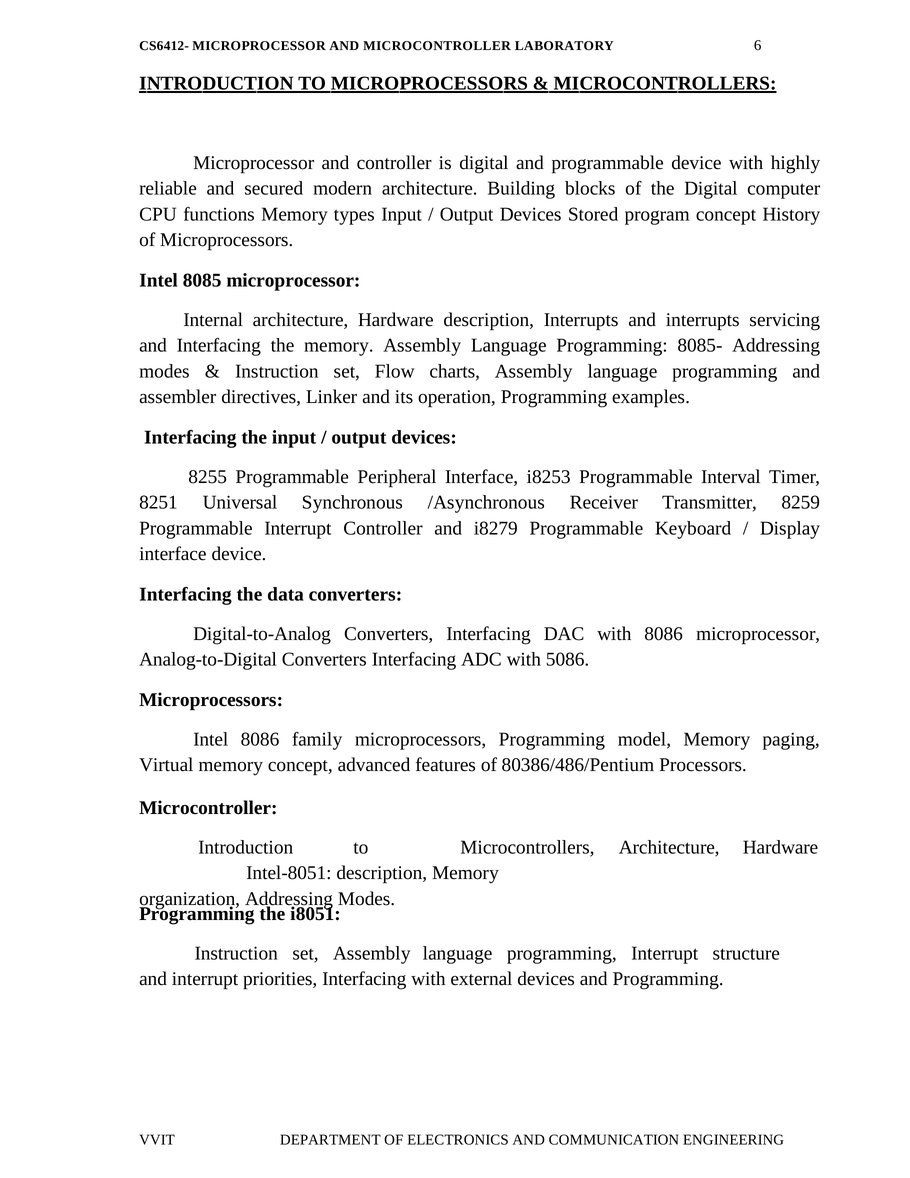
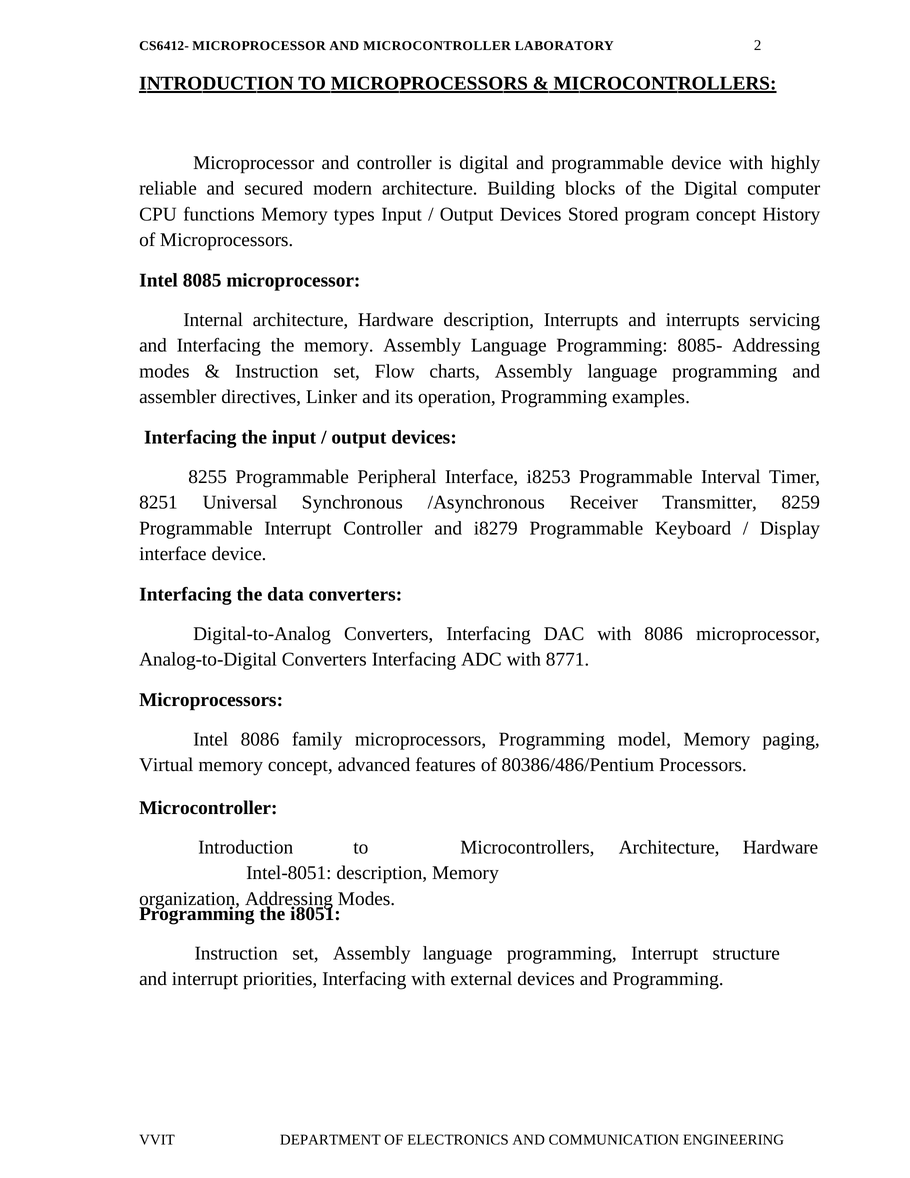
6: 6 -> 2 (758, 45)
5086: 5086 -> 8771 (568, 659)
